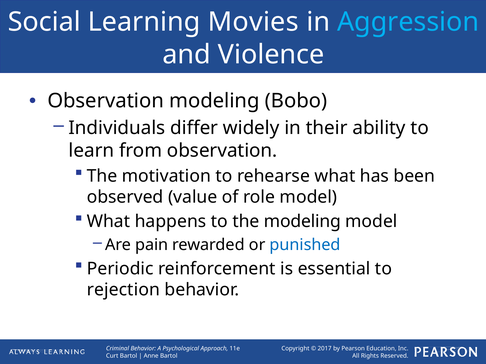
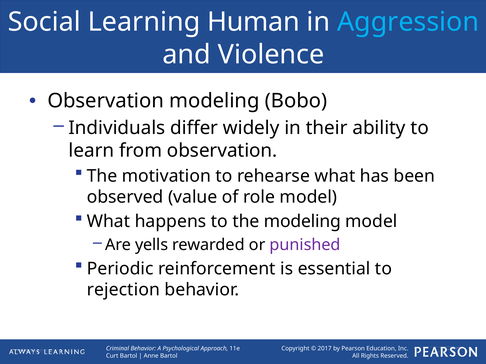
Movies: Movies -> Human (254, 22)
pain: pain -> yells (152, 245)
punished colour: blue -> purple (305, 245)
